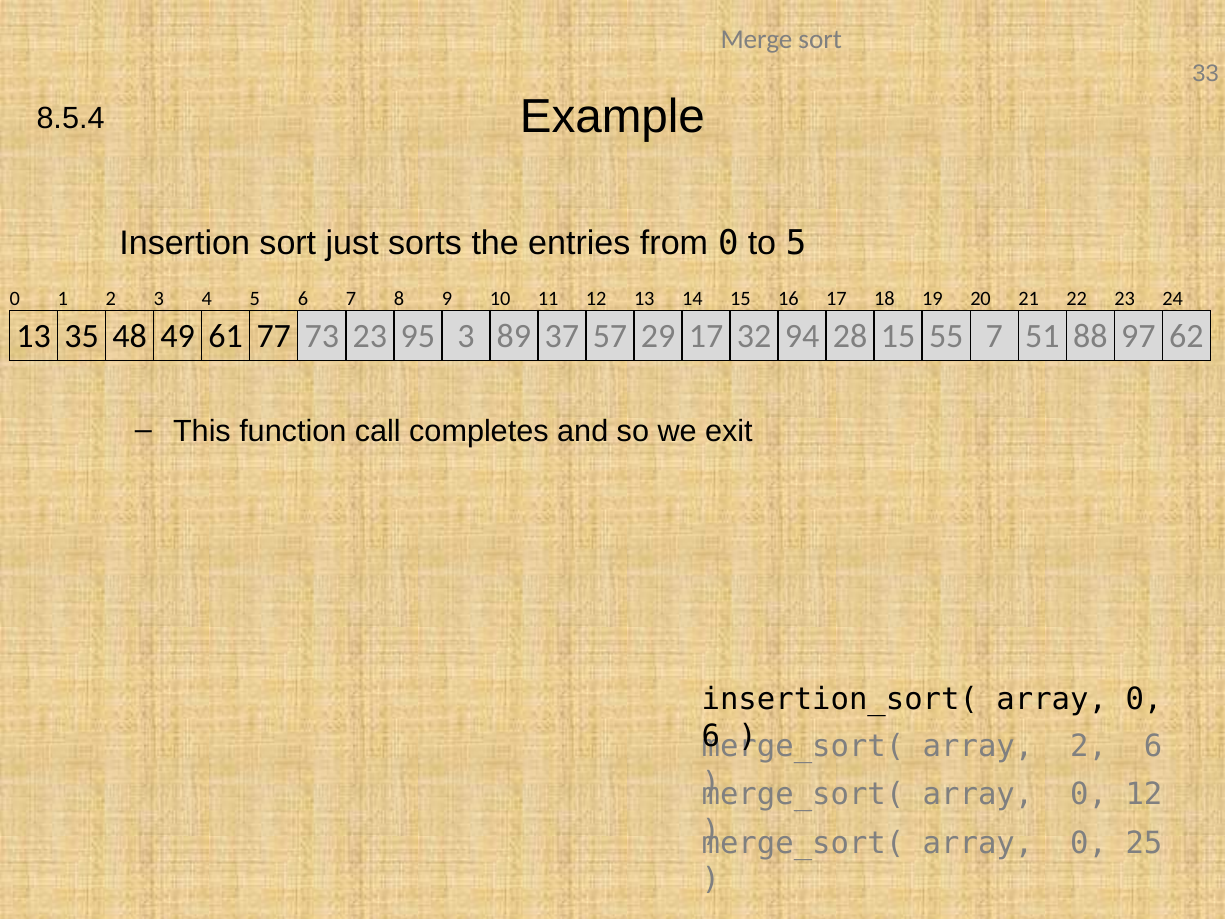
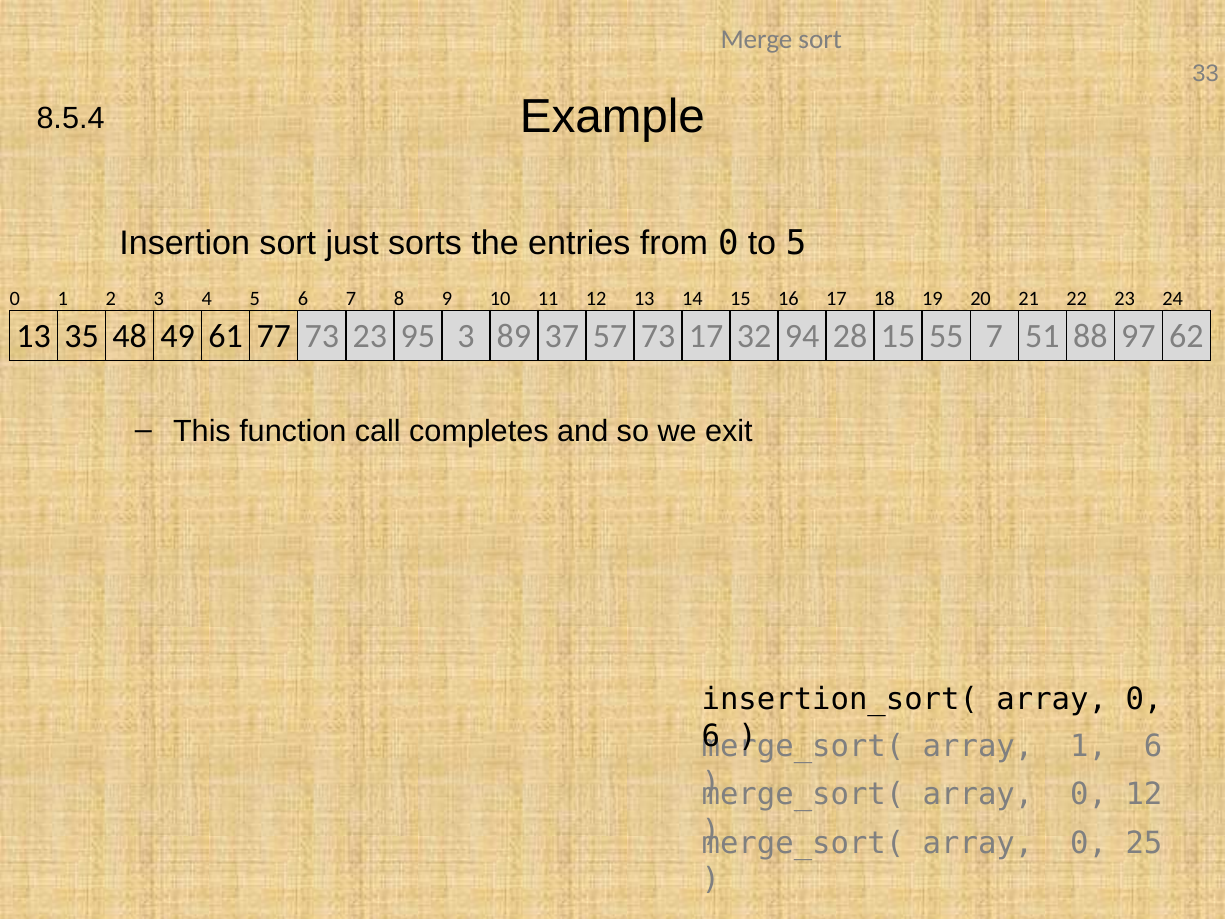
57 29: 29 -> 73 (658, 336)
array 2: 2 -> 1 (1089, 746)
